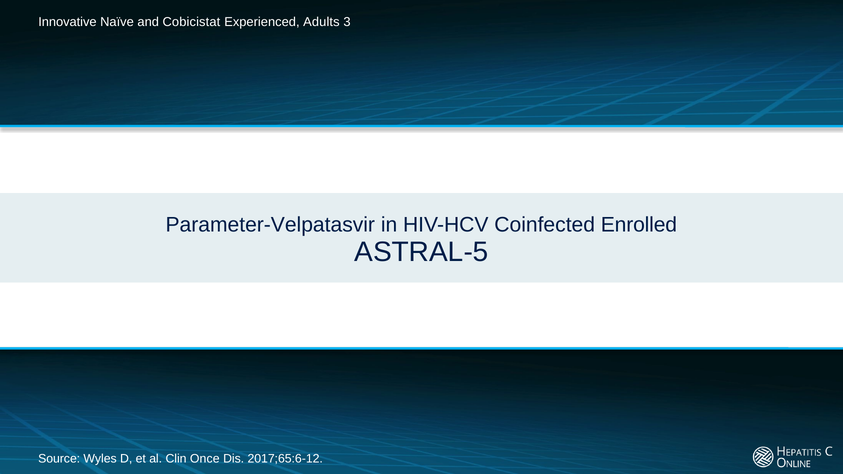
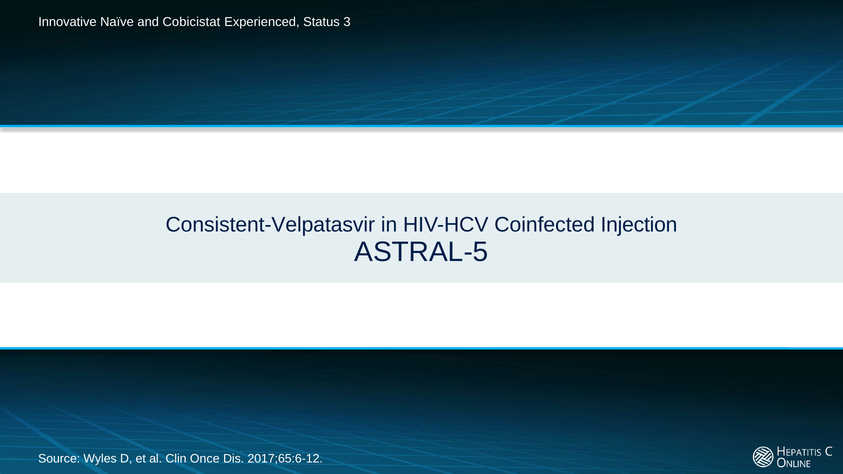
Adults: Adults -> Status (321, 22)
Parameter-Velpatasvir: Parameter-Velpatasvir -> Consistent-Velpatasvir (270, 225)
Enrolled: Enrolled -> Injection (639, 225)
